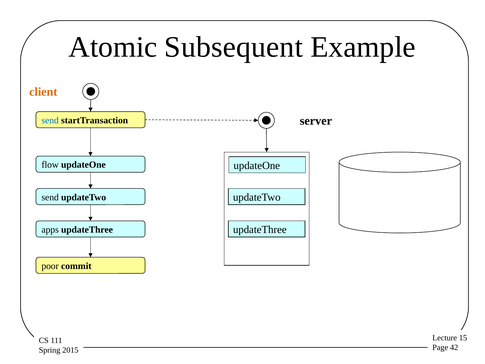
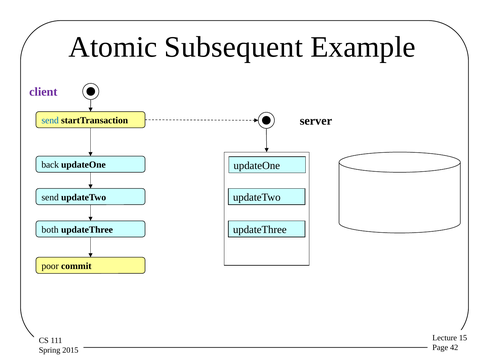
client colour: orange -> purple (43, 92)
flow: flow -> back (50, 165)
apps: apps -> both (50, 229)
